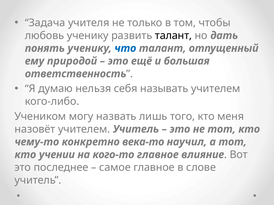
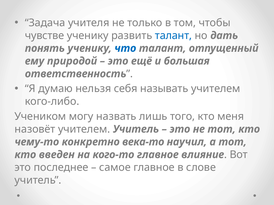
любовь: любовь -> чувстве (45, 36)
талант colour: black -> blue (173, 36)
учении: учении -> введен (57, 155)
